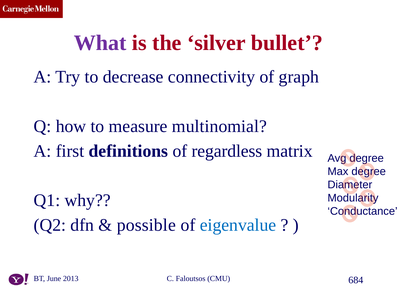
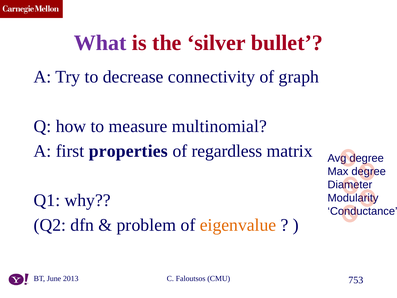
definitions: definitions -> properties (128, 151)
possible: possible -> problem (146, 225)
eigenvalue colour: blue -> orange (238, 225)
684: 684 -> 753 (356, 280)
